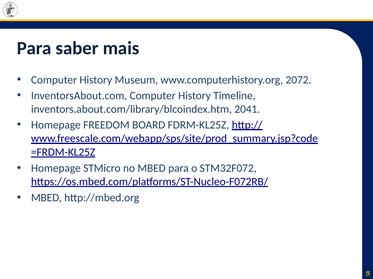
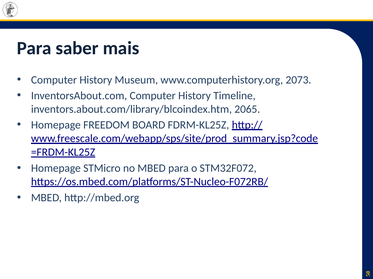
2072: 2072 -> 2073 (298, 80)
2041: 2041 -> 2065 (247, 109)
